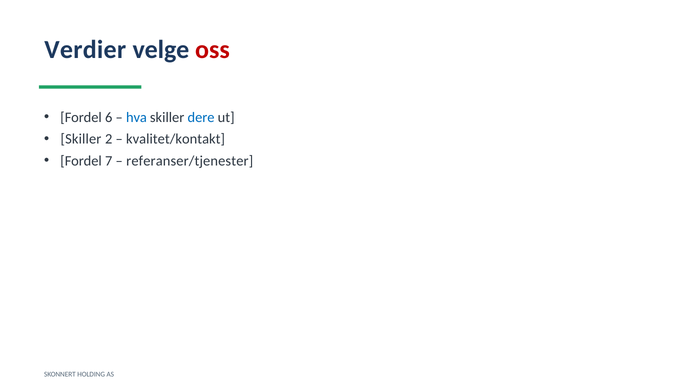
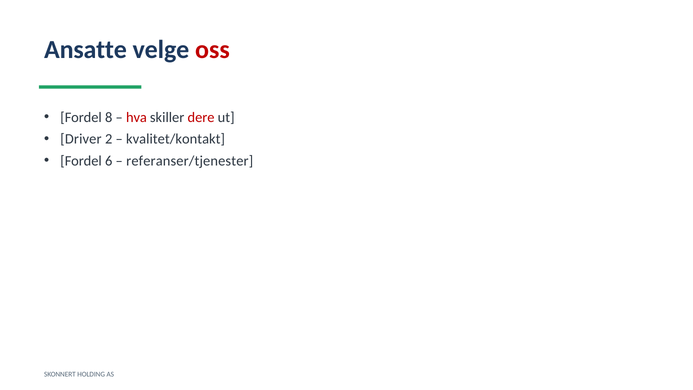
Verdier: Verdier -> Ansatte (85, 49)
6: 6 -> 8 (109, 117)
hva colour: blue -> red (136, 117)
dere colour: blue -> red (201, 117)
Skiller: Skiller -> Driver (81, 139)
7: 7 -> 6 (109, 161)
